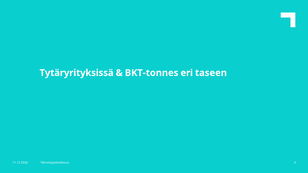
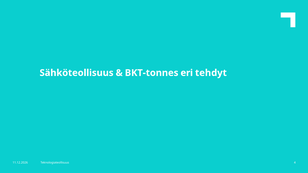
Tytäryrityksissä: Tytäryrityksissä -> Sähköteollisuus (77, 73)
taseen: taseen -> tehdyt (211, 73)
